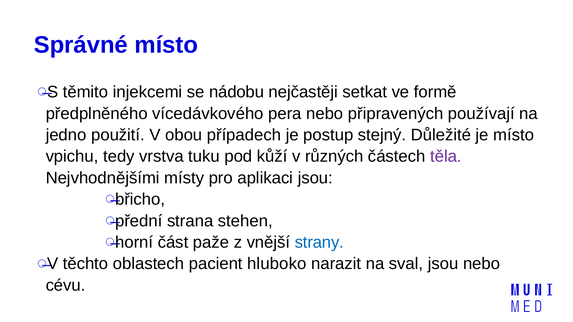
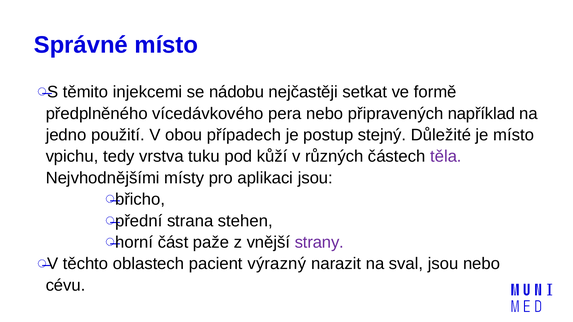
používají: používají -> například (481, 114)
strany colour: blue -> purple (319, 243)
hluboko: hluboko -> výrazný (277, 264)
